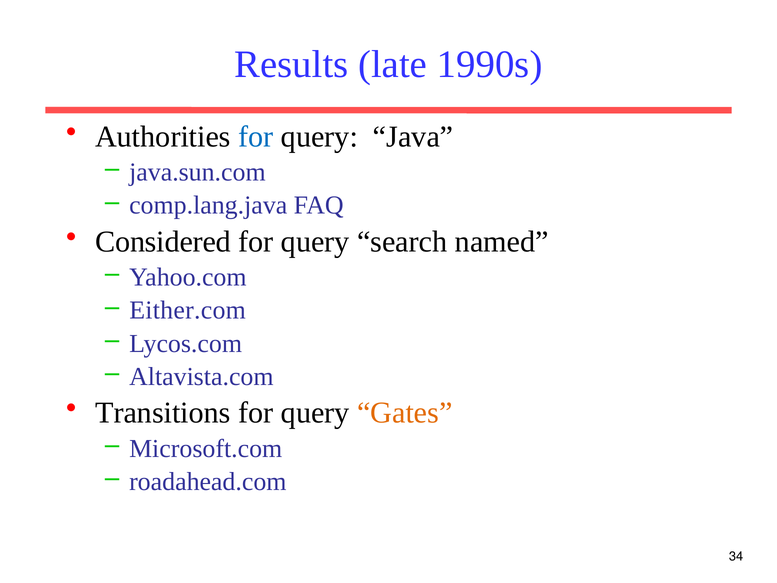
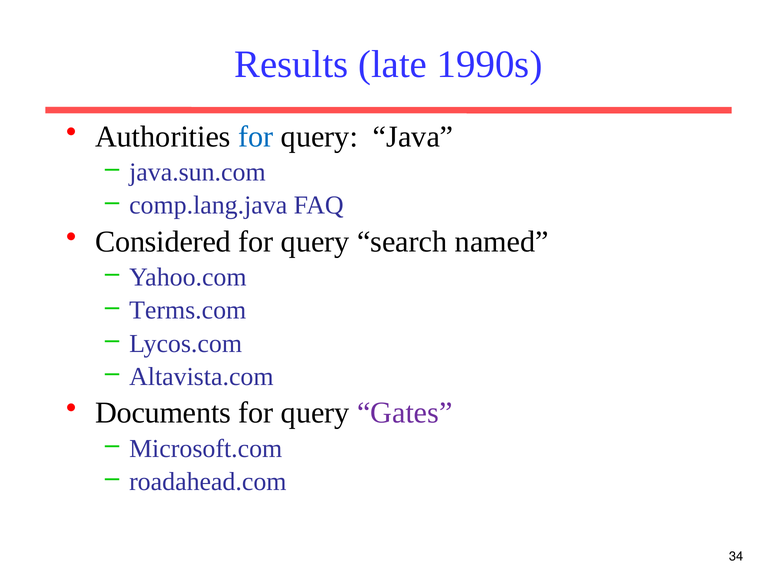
Either.com: Either.com -> Terms.com (188, 310)
Transitions: Transitions -> Documents (163, 413)
Gates colour: orange -> purple (405, 413)
